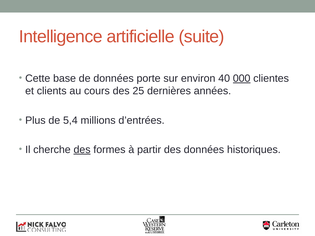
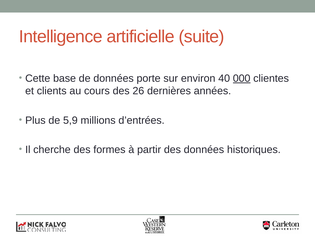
25: 25 -> 26 (138, 91)
5,4: 5,4 -> 5,9 (70, 120)
des underline: present -> none (82, 150)
